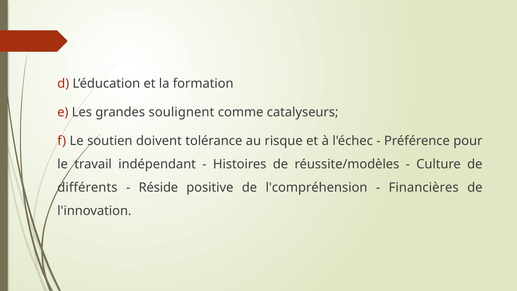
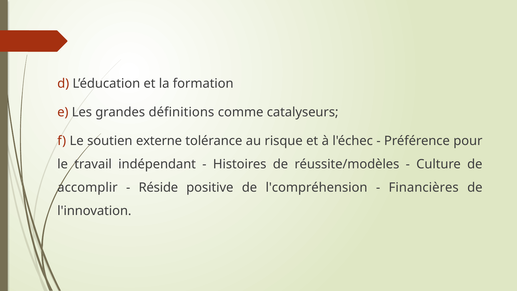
soulignent: soulignent -> définitions (181, 112)
doivent: doivent -> externe (159, 141)
différents: différents -> accomplir (87, 187)
